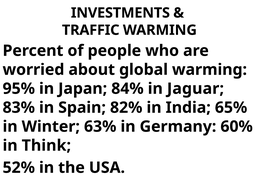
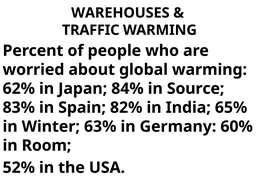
INVESTMENTS: INVESTMENTS -> WAREHOUSES (120, 13)
95%: 95% -> 62% (19, 89)
Jaguar: Jaguar -> Source (196, 89)
Think: Think -> Room (46, 146)
